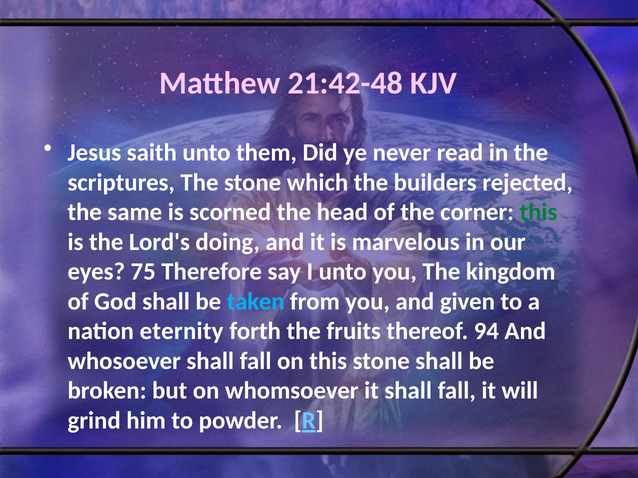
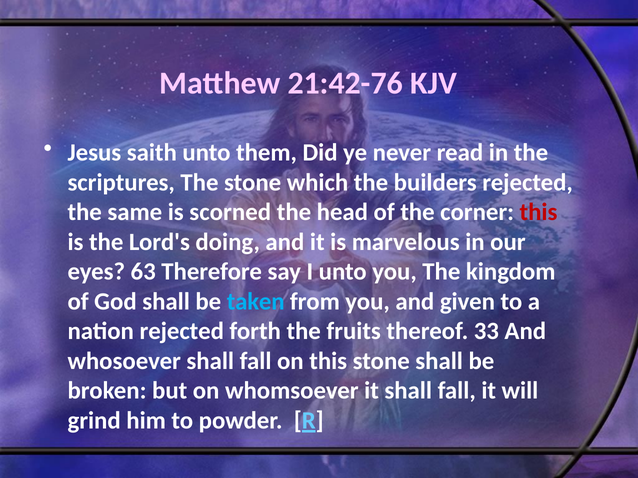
21:42-48: 21:42-48 -> 21:42-76 (345, 84)
this colour: green -> red (539, 212)
75: 75 -> 63 (143, 272)
nation eternity: eternity -> rejected (182, 331)
94: 94 -> 33 (486, 331)
